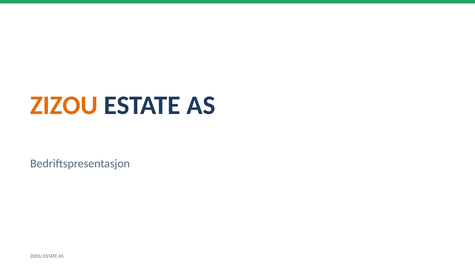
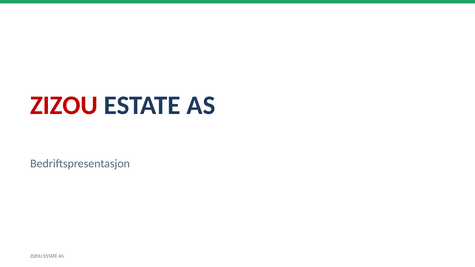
ZIZOU colour: orange -> red (64, 105)
